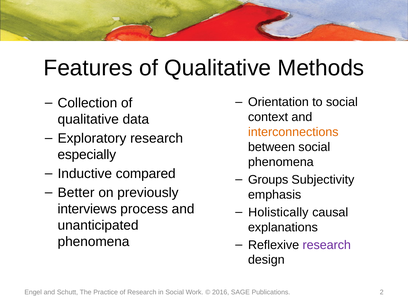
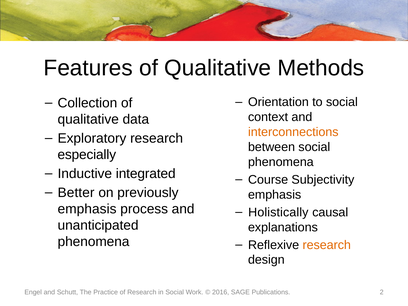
compared: compared -> integrated (146, 174)
Groups: Groups -> Course (268, 180)
interviews: interviews -> emphasis (87, 209)
research colour: purple -> orange (327, 245)
